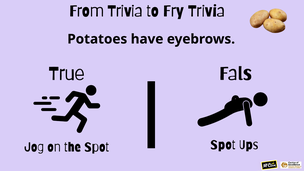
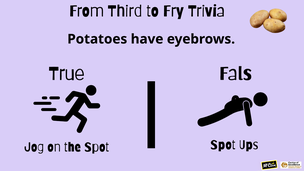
From Trivia: Trivia -> Third (125, 11)
